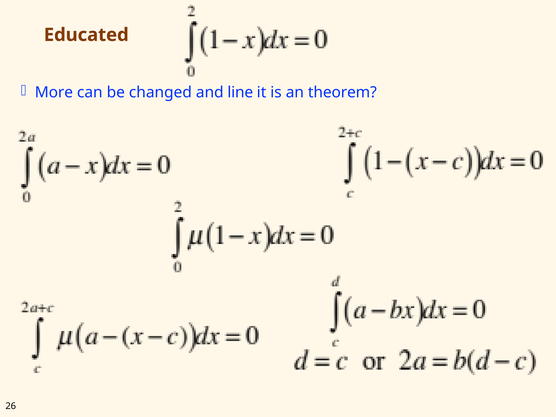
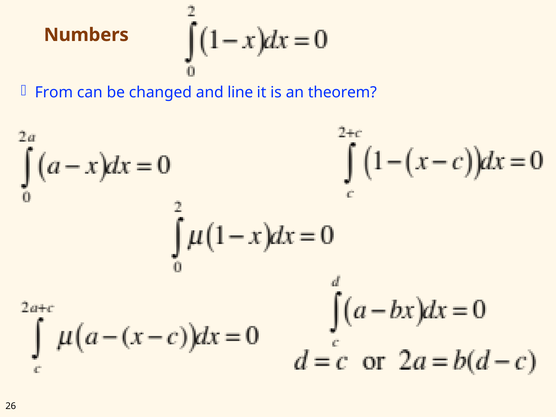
Educated: Educated -> Numbers (86, 35)
More: More -> From (54, 93)
